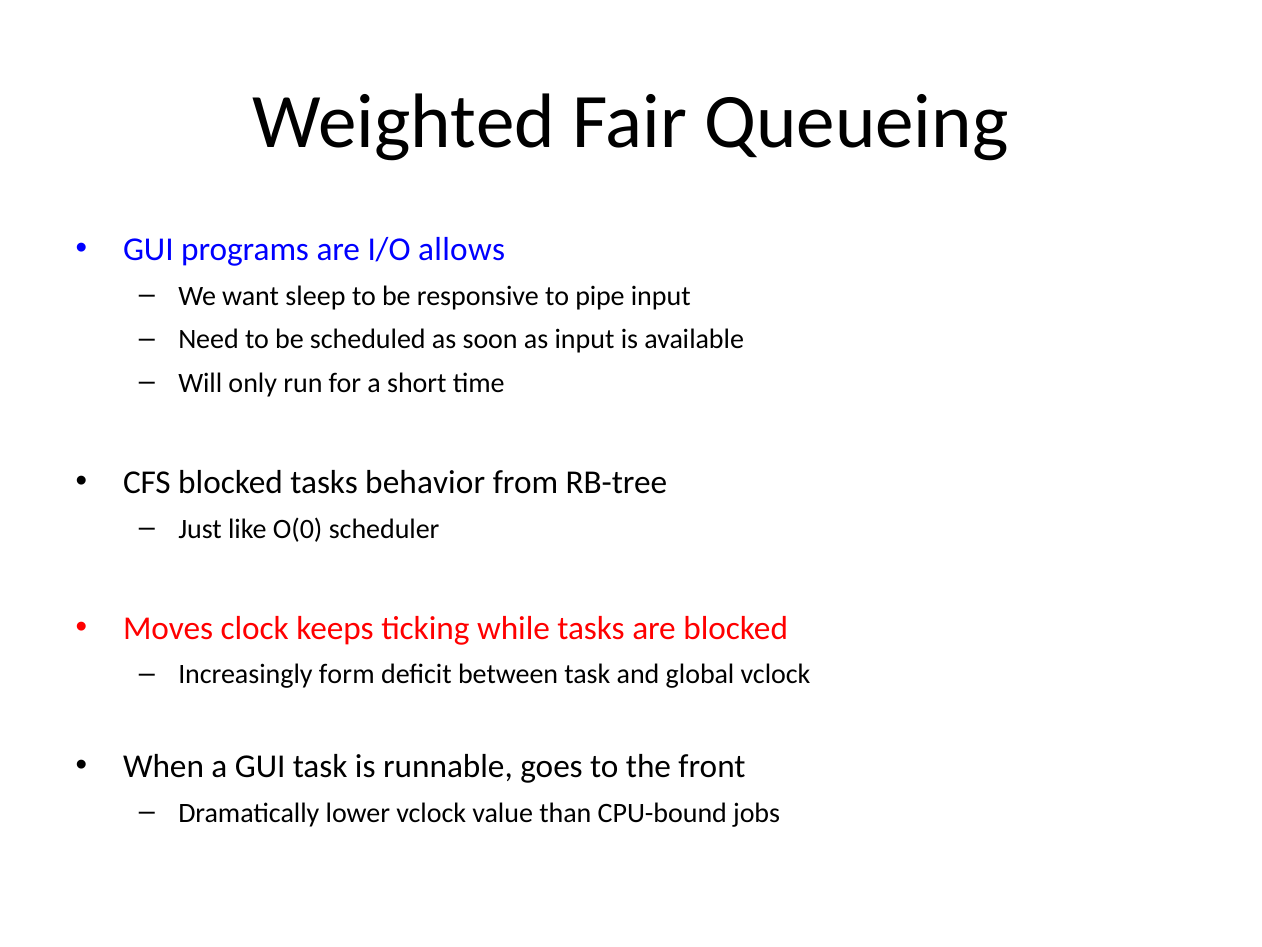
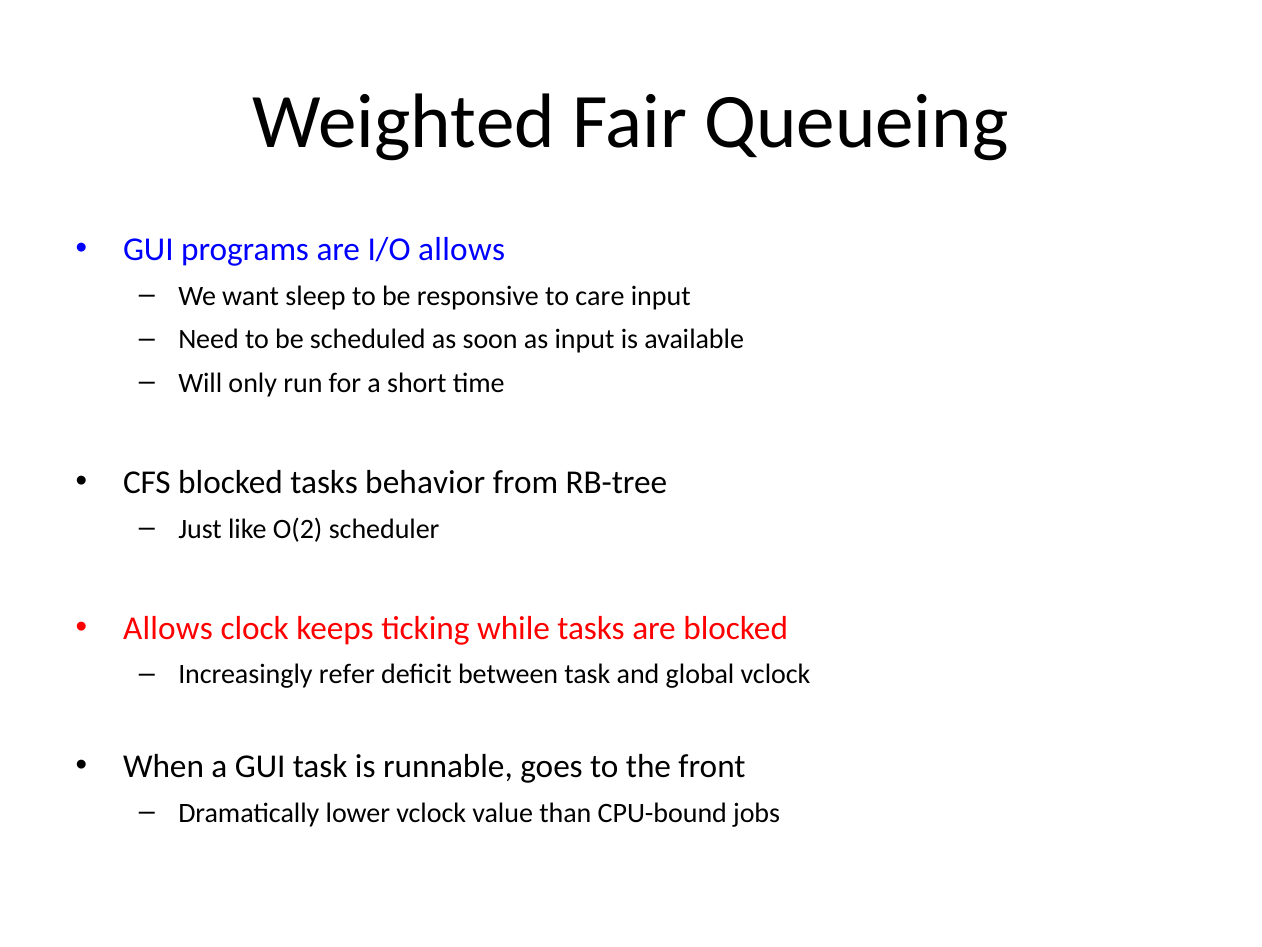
pipe: pipe -> care (600, 296)
O(0: O(0 -> O(2 (298, 528)
Moves: Moves -> Allows (168, 628)
form: form -> refer (347, 674)
